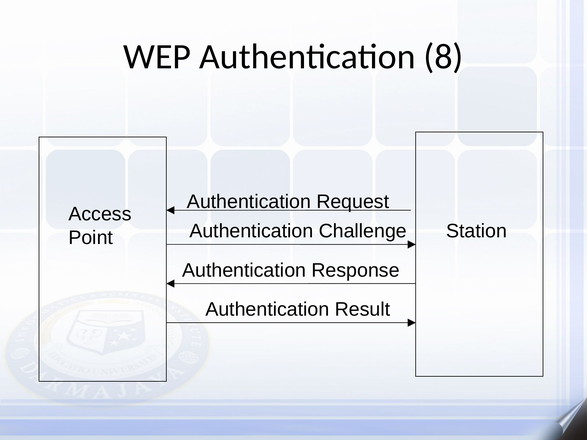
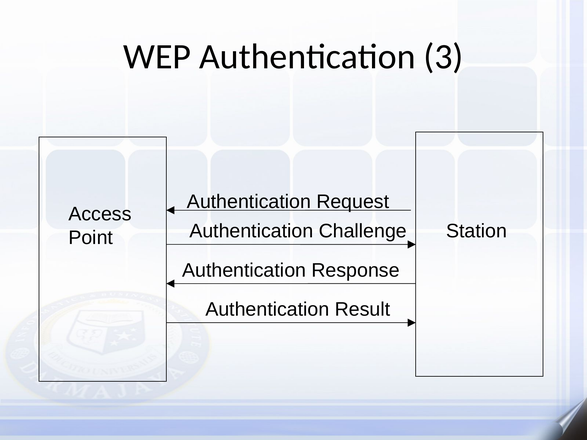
8: 8 -> 3 (444, 57)
